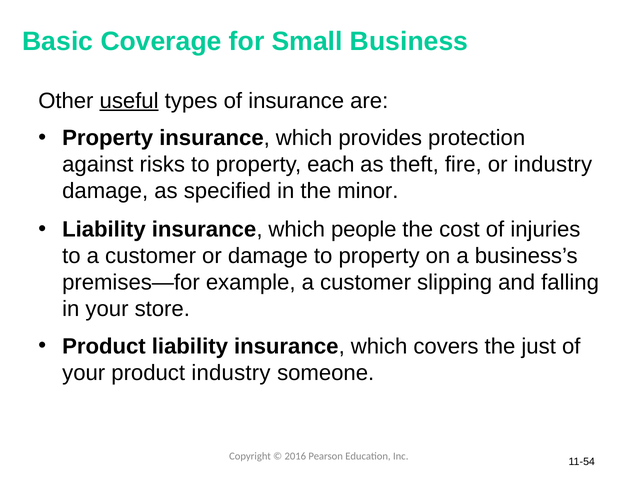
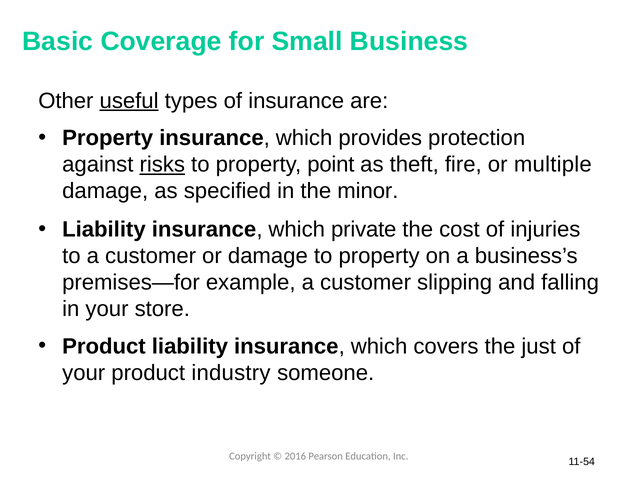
risks underline: none -> present (162, 165)
each: each -> point (331, 165)
or industry: industry -> multiple (553, 165)
people: people -> private (364, 230)
